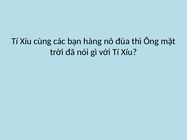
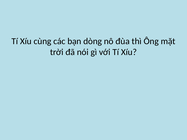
hàng: hàng -> dòng (93, 41)
